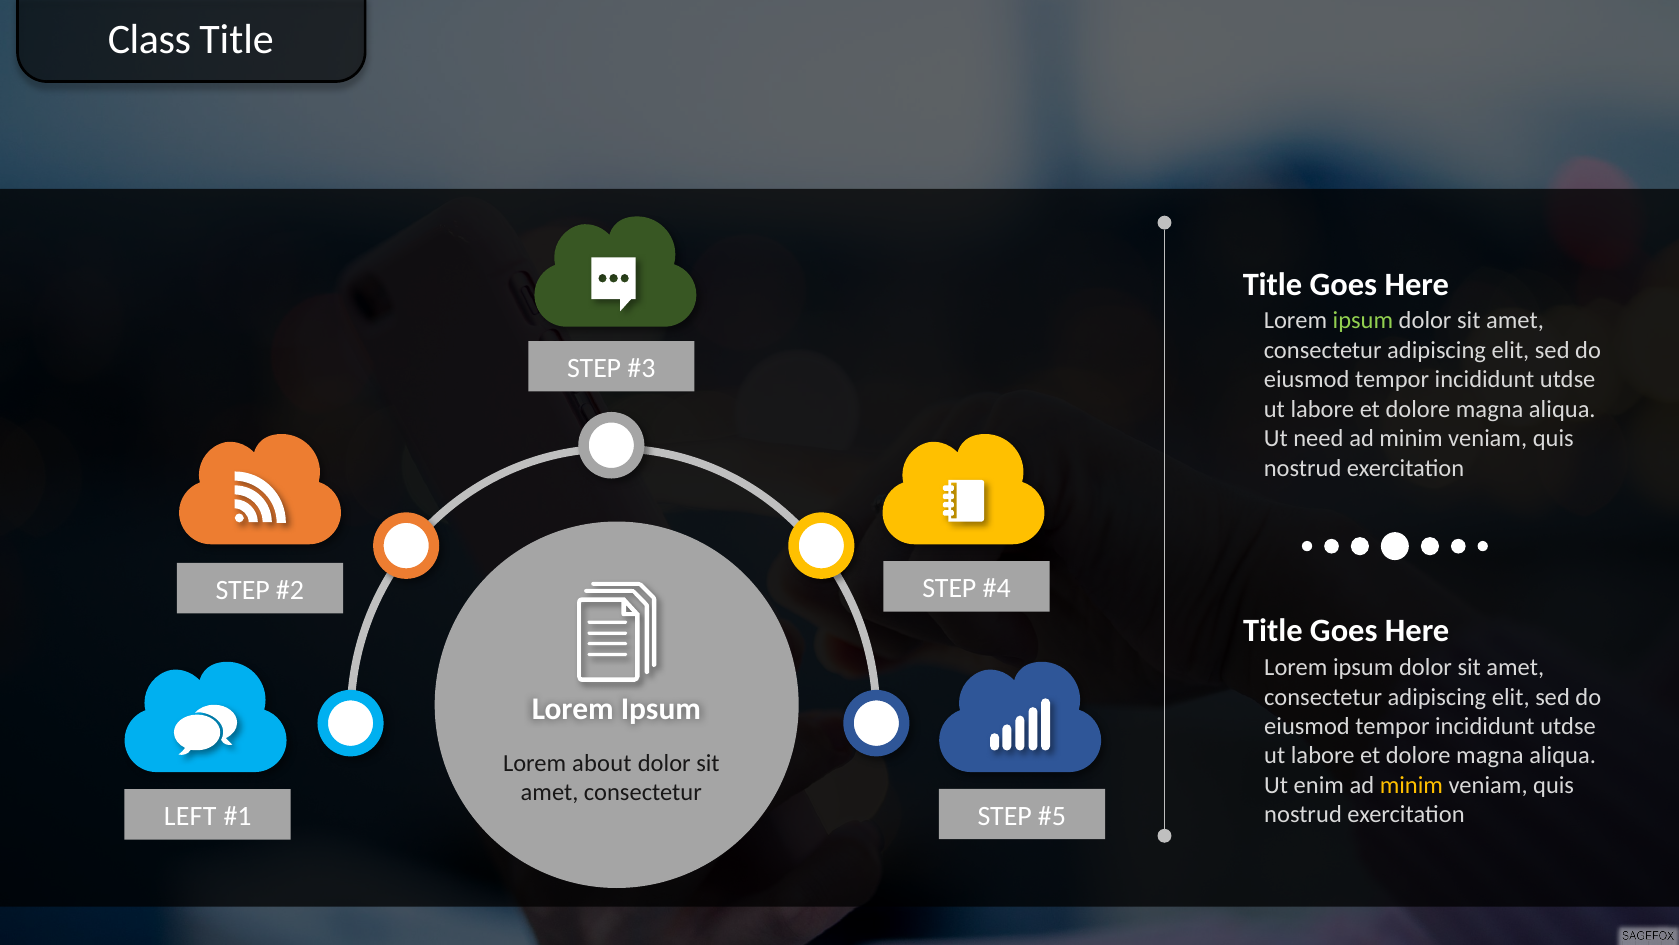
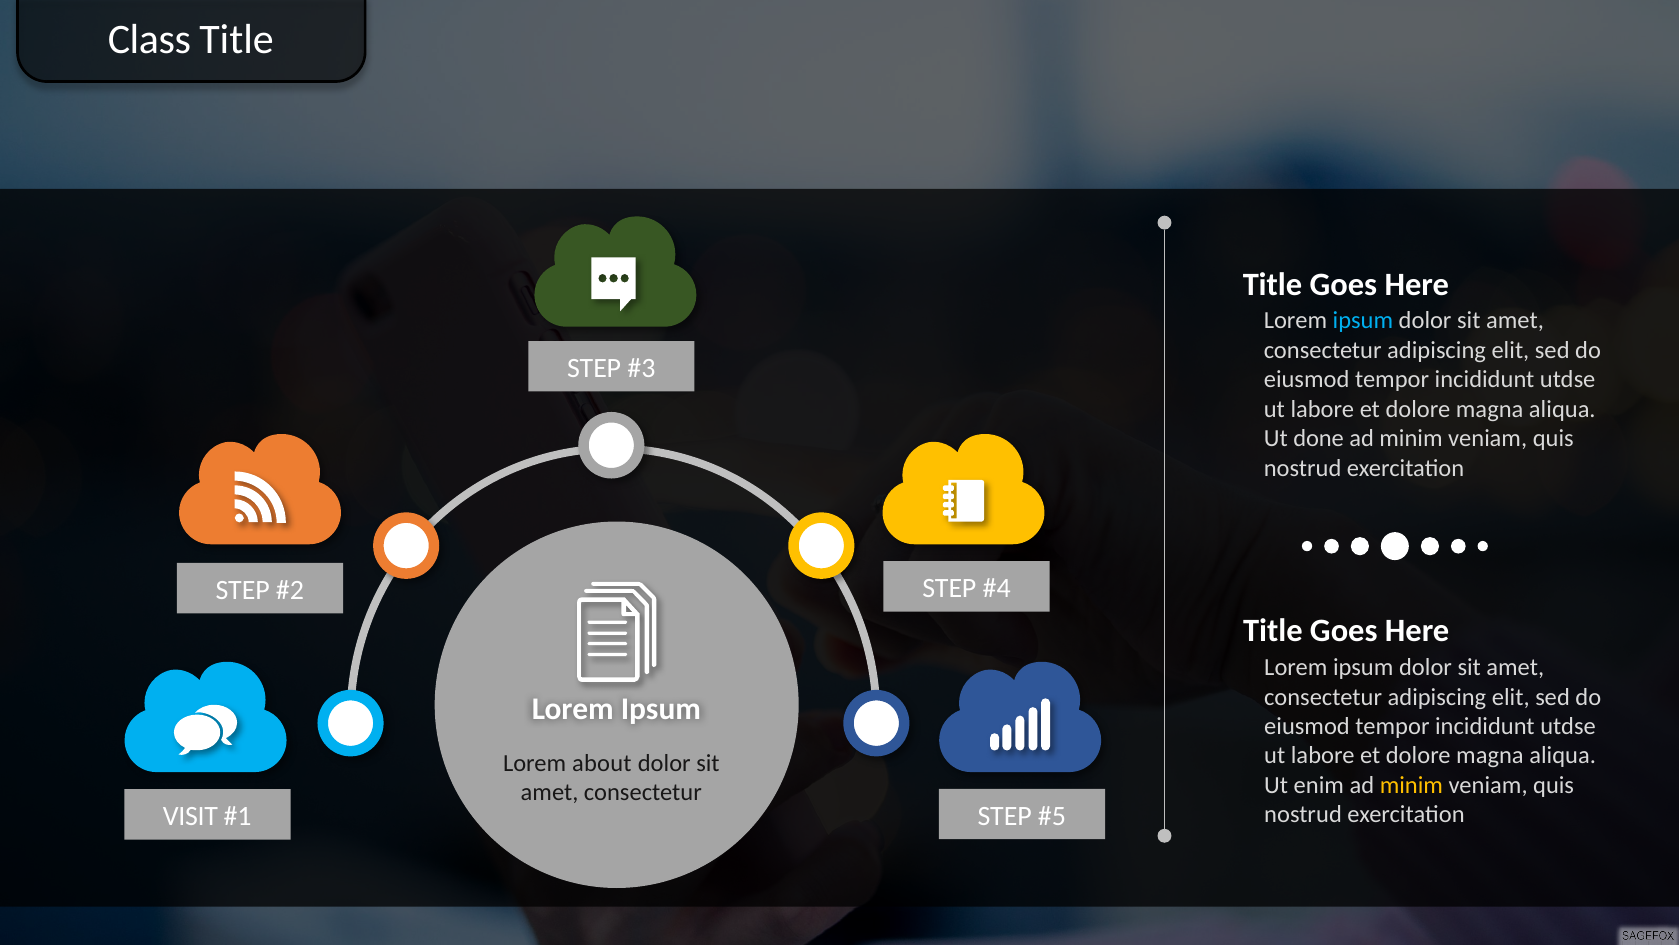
ipsum colour: light green -> light blue (1363, 321)
need: need -> done (1319, 438)
LEFT: LEFT -> VISIT (190, 816)
